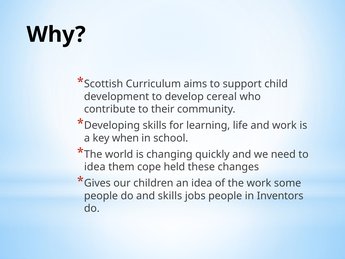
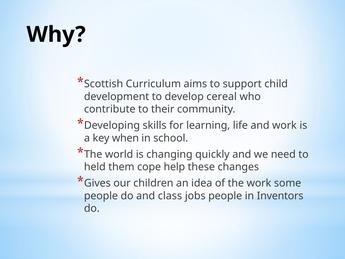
idea: idea -> held (95, 167)
held: held -> help (174, 167)
and skills: skills -> class (170, 196)
